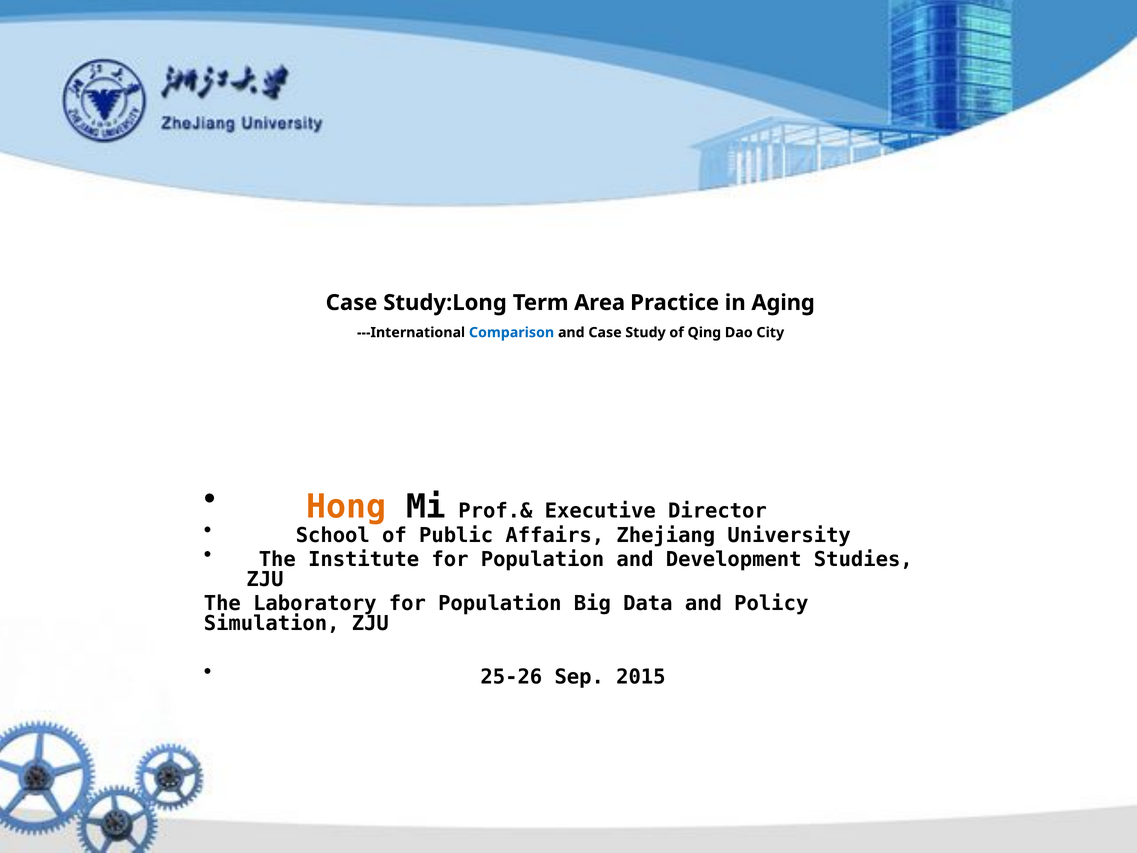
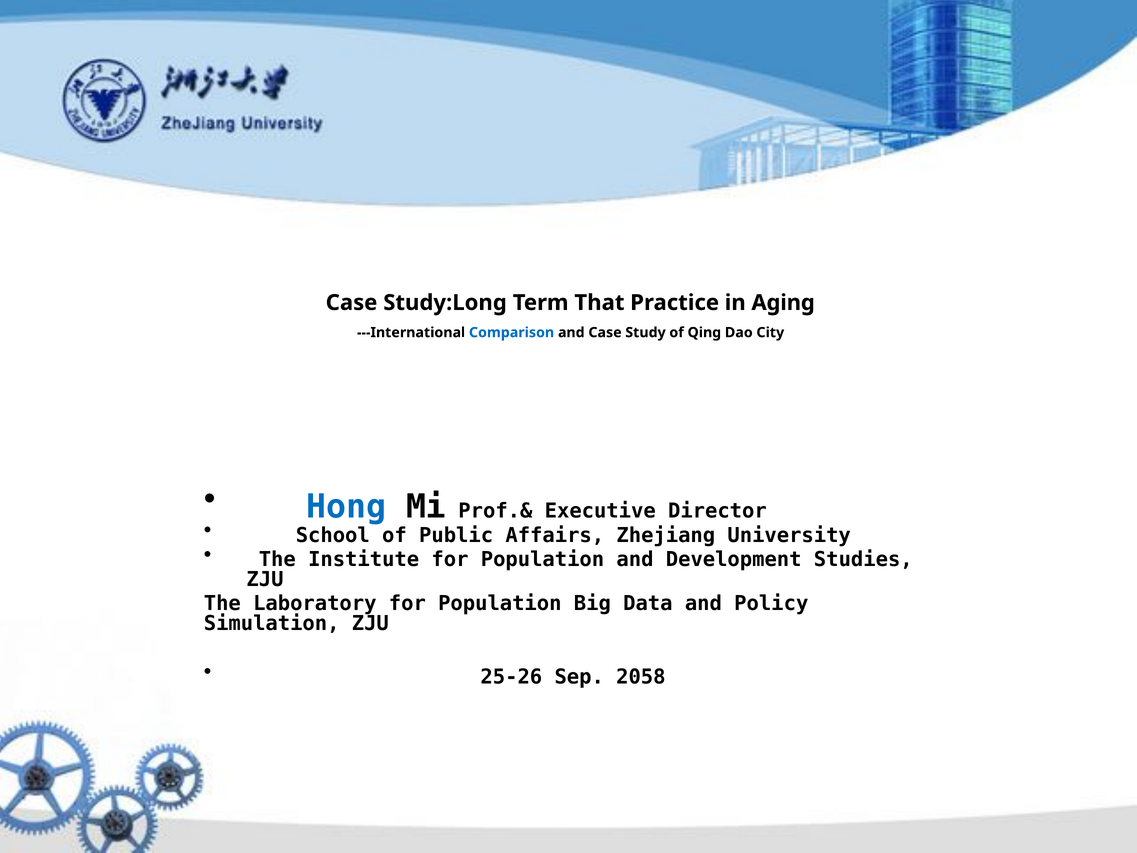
Area: Area -> That (599, 303)
Hong colour: orange -> blue (346, 507)
2015: 2015 -> 2058 (641, 677)
